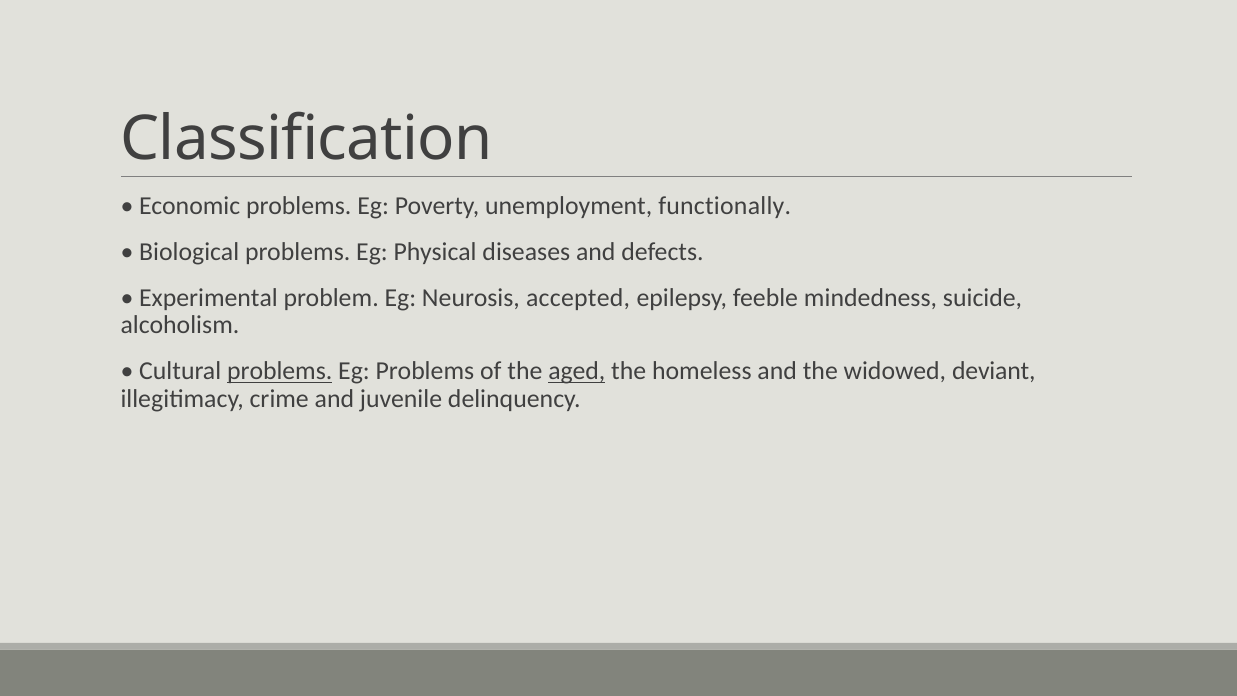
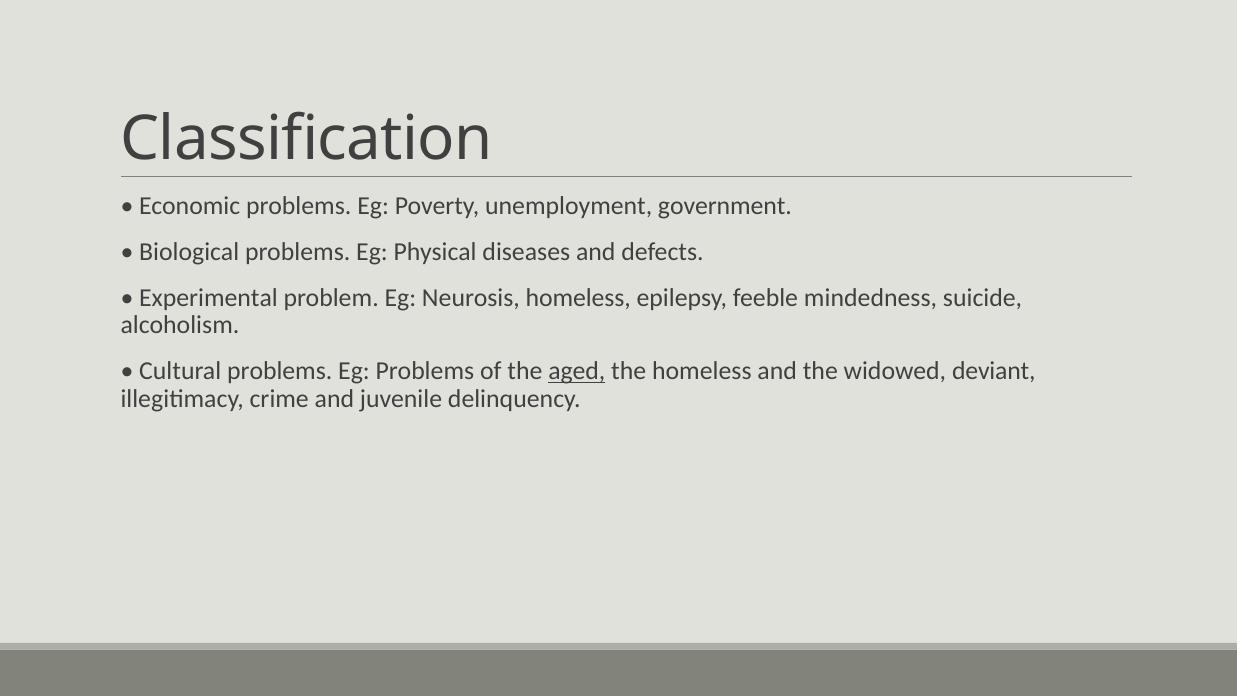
functionally: functionally -> government (725, 206)
Neurosis accepted: accepted -> homeless (578, 297)
problems underline: present -> none (280, 371)
